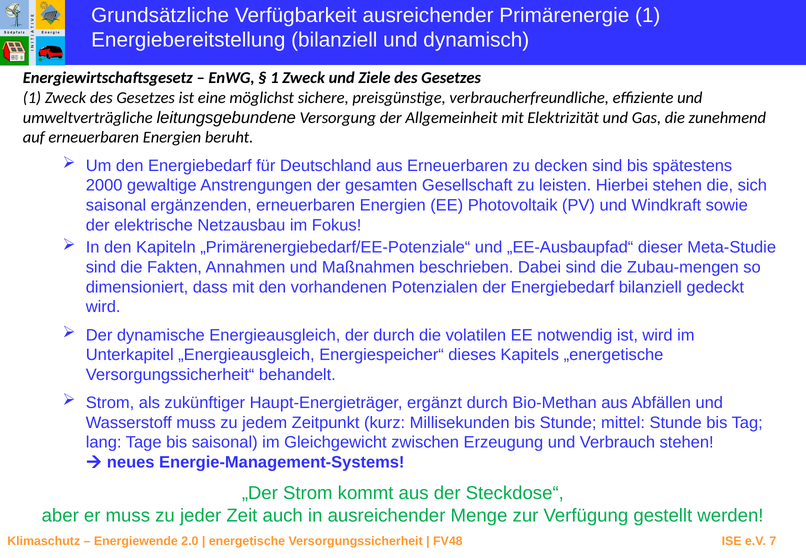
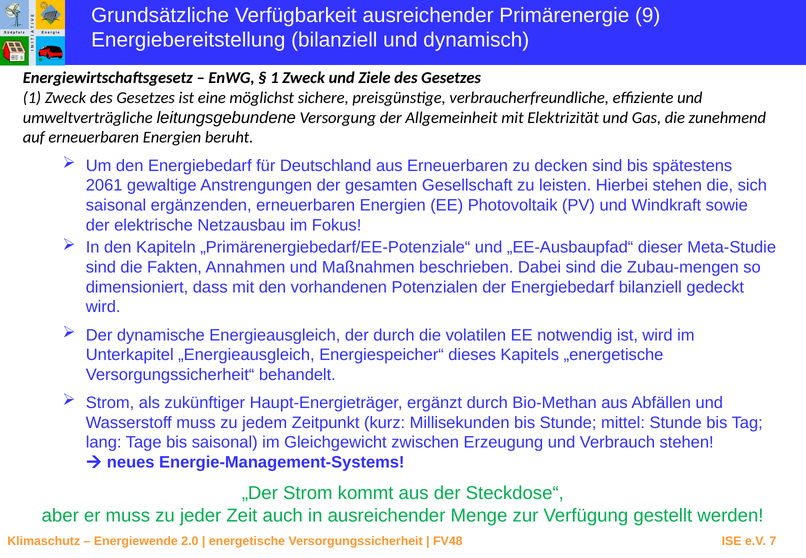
Primärenergie 1: 1 -> 9 (648, 15)
2000: 2000 -> 2061 (104, 185)
